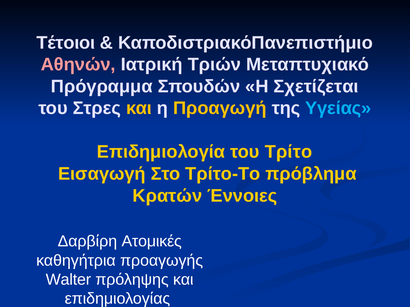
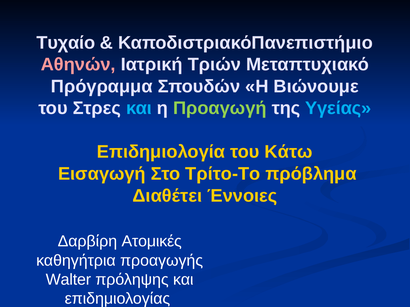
Τέτοιοι: Τέτοιοι -> Τυχαίο (66, 43)
Σχετίζεται: Σχετίζεται -> Βιώνουμε (316, 87)
και colour: yellow -> light blue (139, 108)
Προαγωγή colour: yellow -> light green (220, 108)
Τρίτο: Τρίτο -> Κάτω (289, 152)
Κρατών: Κρατών -> Διαθέτει (167, 196)
